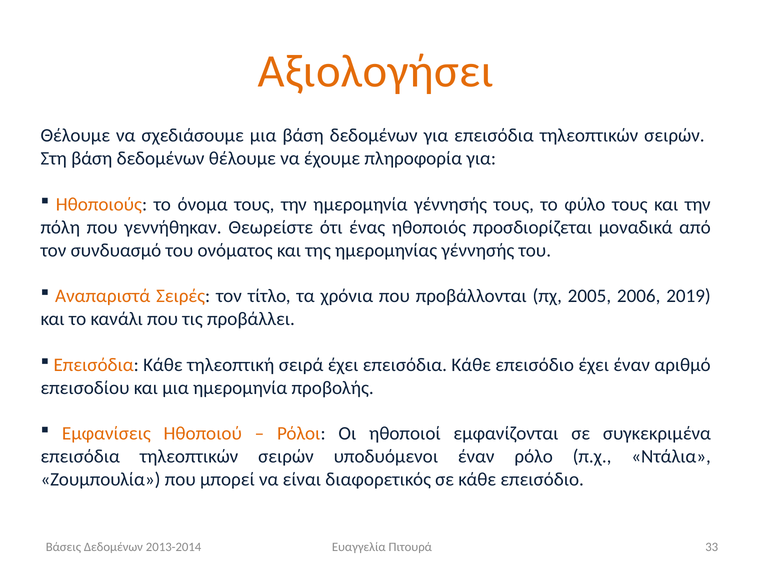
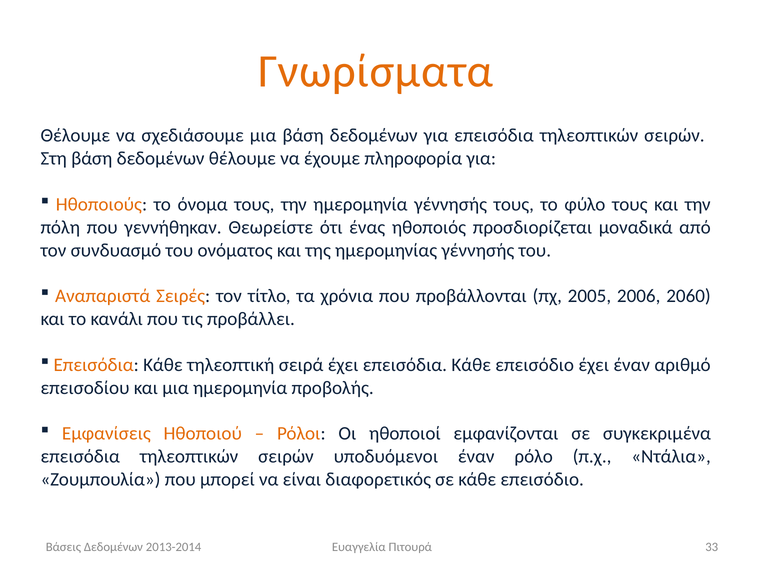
Αξιολογήσει: Αξιολογήσει -> Γνωρίσματα (376, 71)
2019: 2019 -> 2060 (689, 296)
